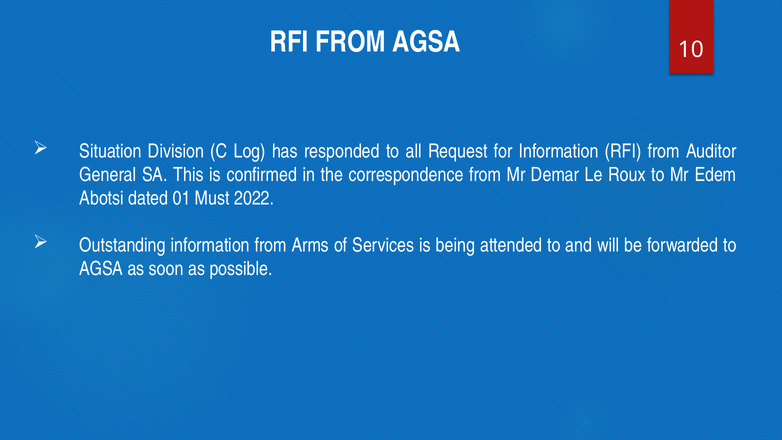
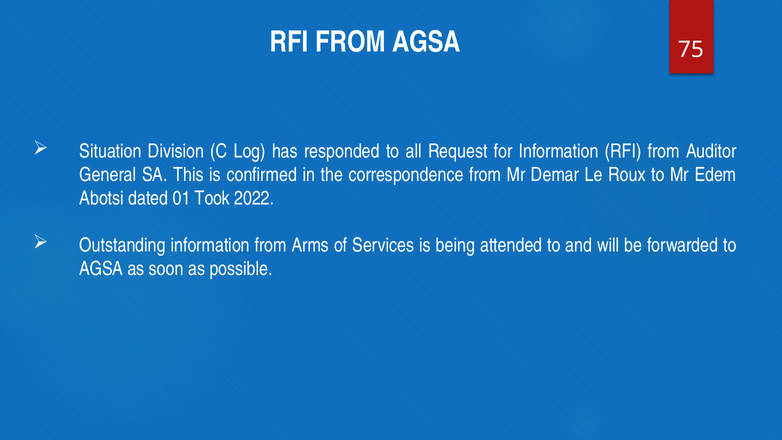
10: 10 -> 75 (691, 50)
Must: Must -> Took (212, 198)
